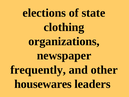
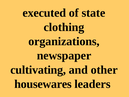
elections: elections -> executed (44, 13)
frequently: frequently -> cultivating (38, 70)
